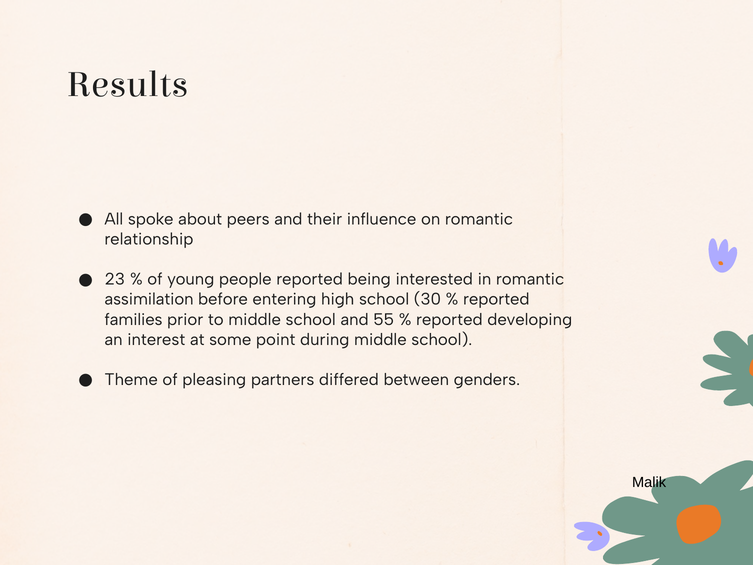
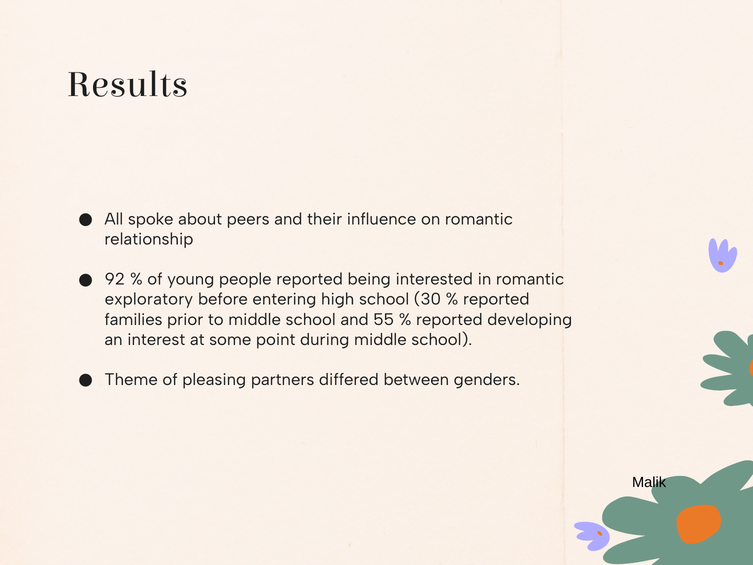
23: 23 -> 92 (115, 279)
assimilation: assimilation -> exploratory (149, 299)
